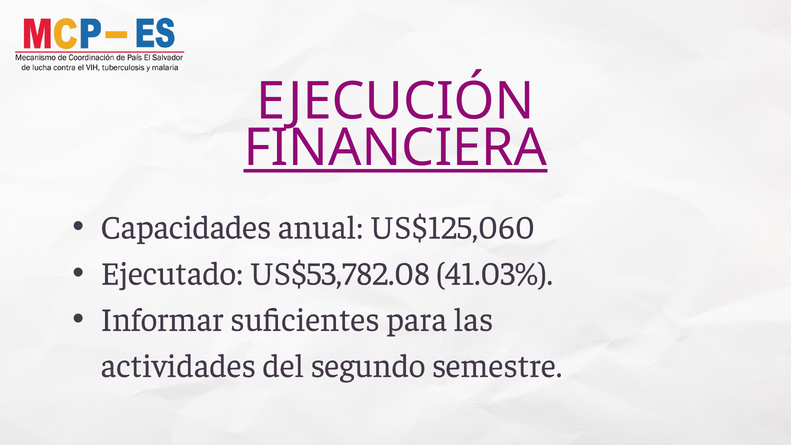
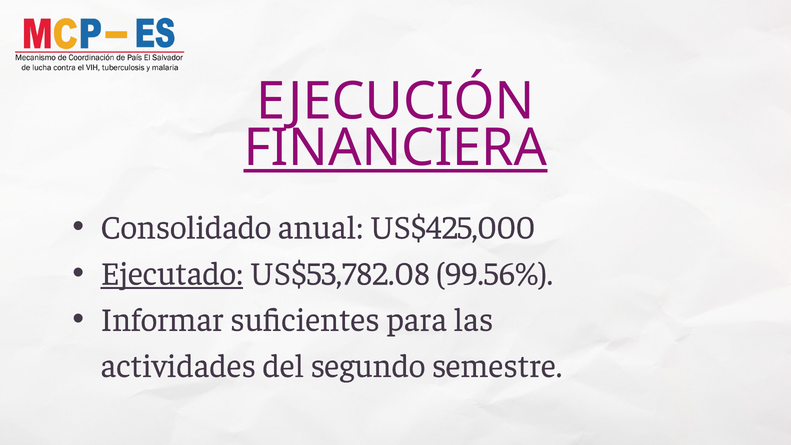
Capacidades: Capacidades -> Consolidado (186, 228)
US$125,060: US$125,060 -> US$425,000 (453, 228)
Ejecutado underline: none -> present (172, 274)
41.03%: 41.03% -> 99.56% (495, 274)
